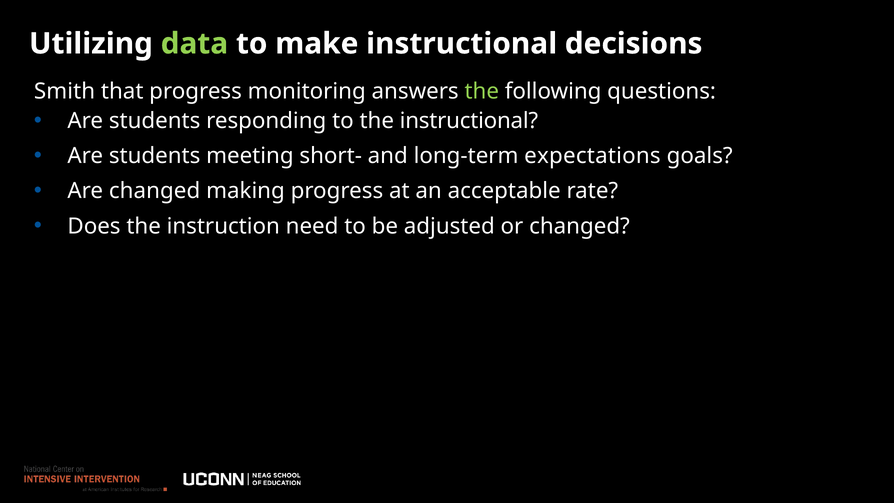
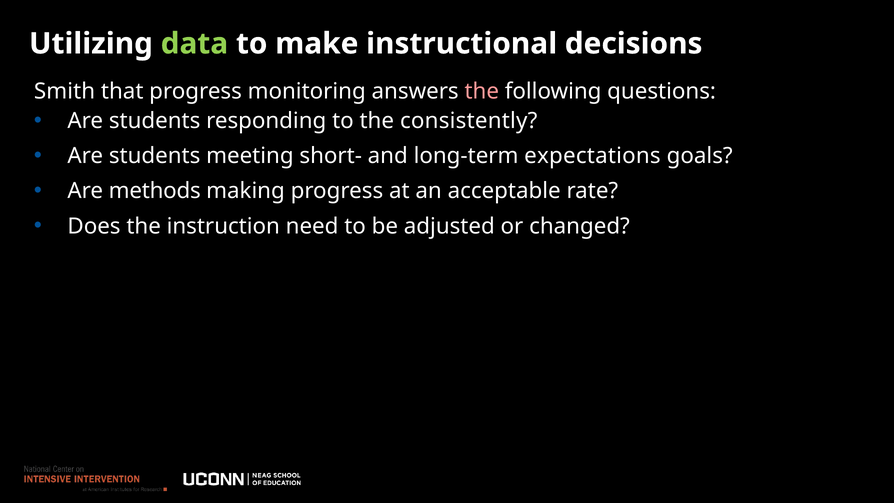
the colour: light green -> pink (482, 91)
the instructional: instructional -> consistently (469, 121)
Are changed: changed -> methods (155, 191)
